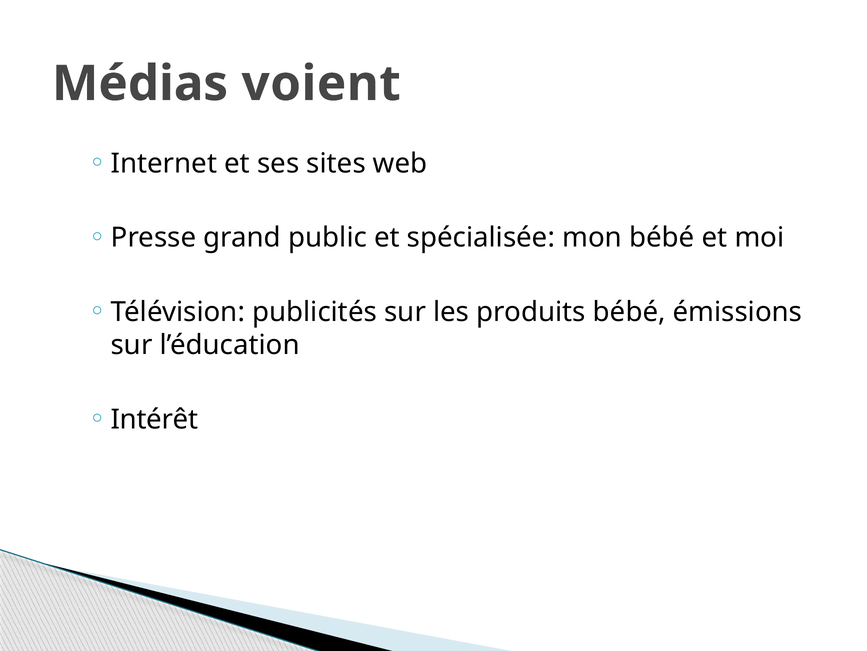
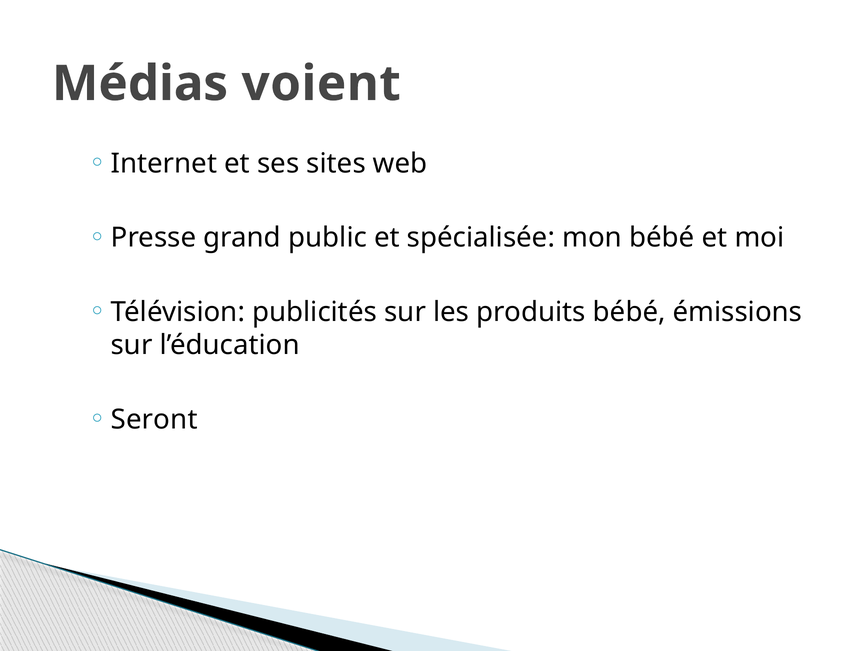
Intérêt: Intérêt -> Seront (154, 419)
